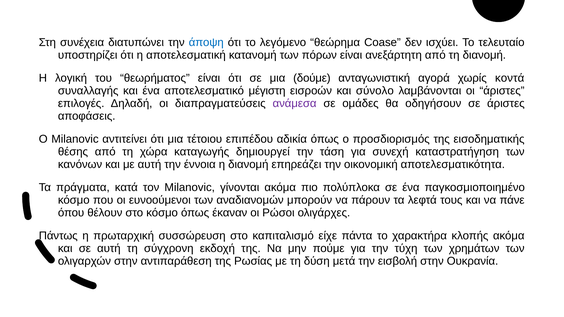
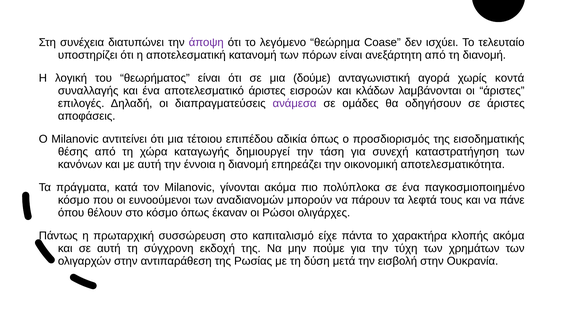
άποψη colour: blue -> purple (206, 42)
αποτελεσματικό μέγιστη: μέγιστη -> άριστες (267, 91)
σύνολο: σύνολο -> κλάδων (375, 91)
